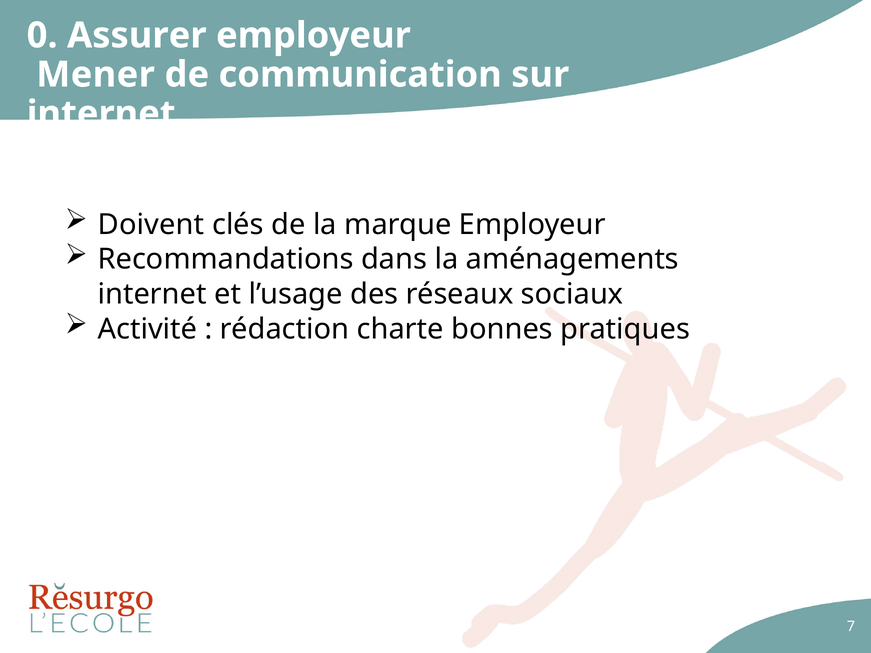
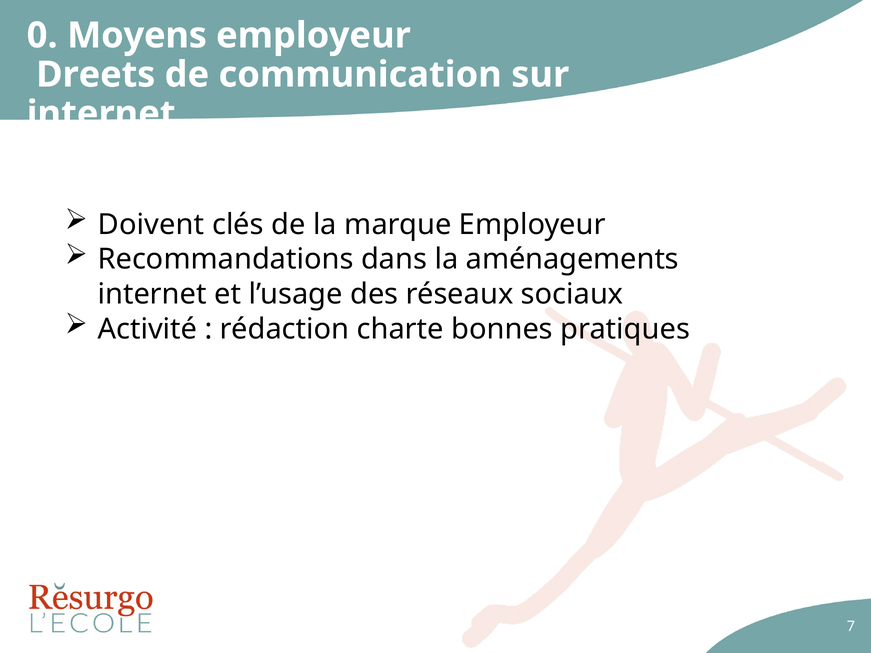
Assurer: Assurer -> Moyens (137, 35)
Mener: Mener -> Dreets (96, 75)
